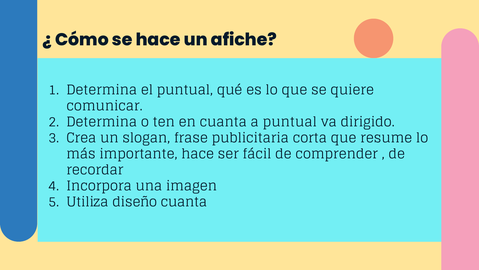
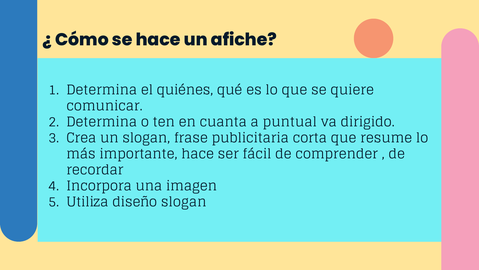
el puntual: puntual -> quiénes (185, 90)
diseño cuanta: cuanta -> slogan (184, 202)
